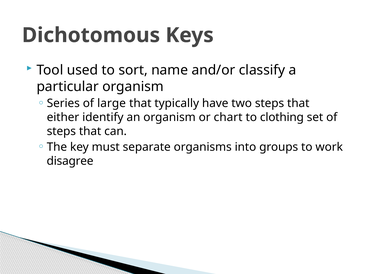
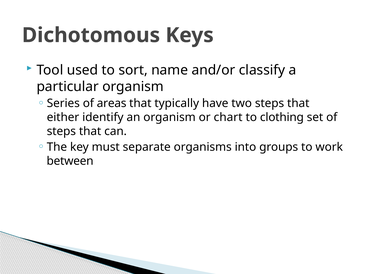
large: large -> areas (112, 104)
disagree: disagree -> between (70, 161)
